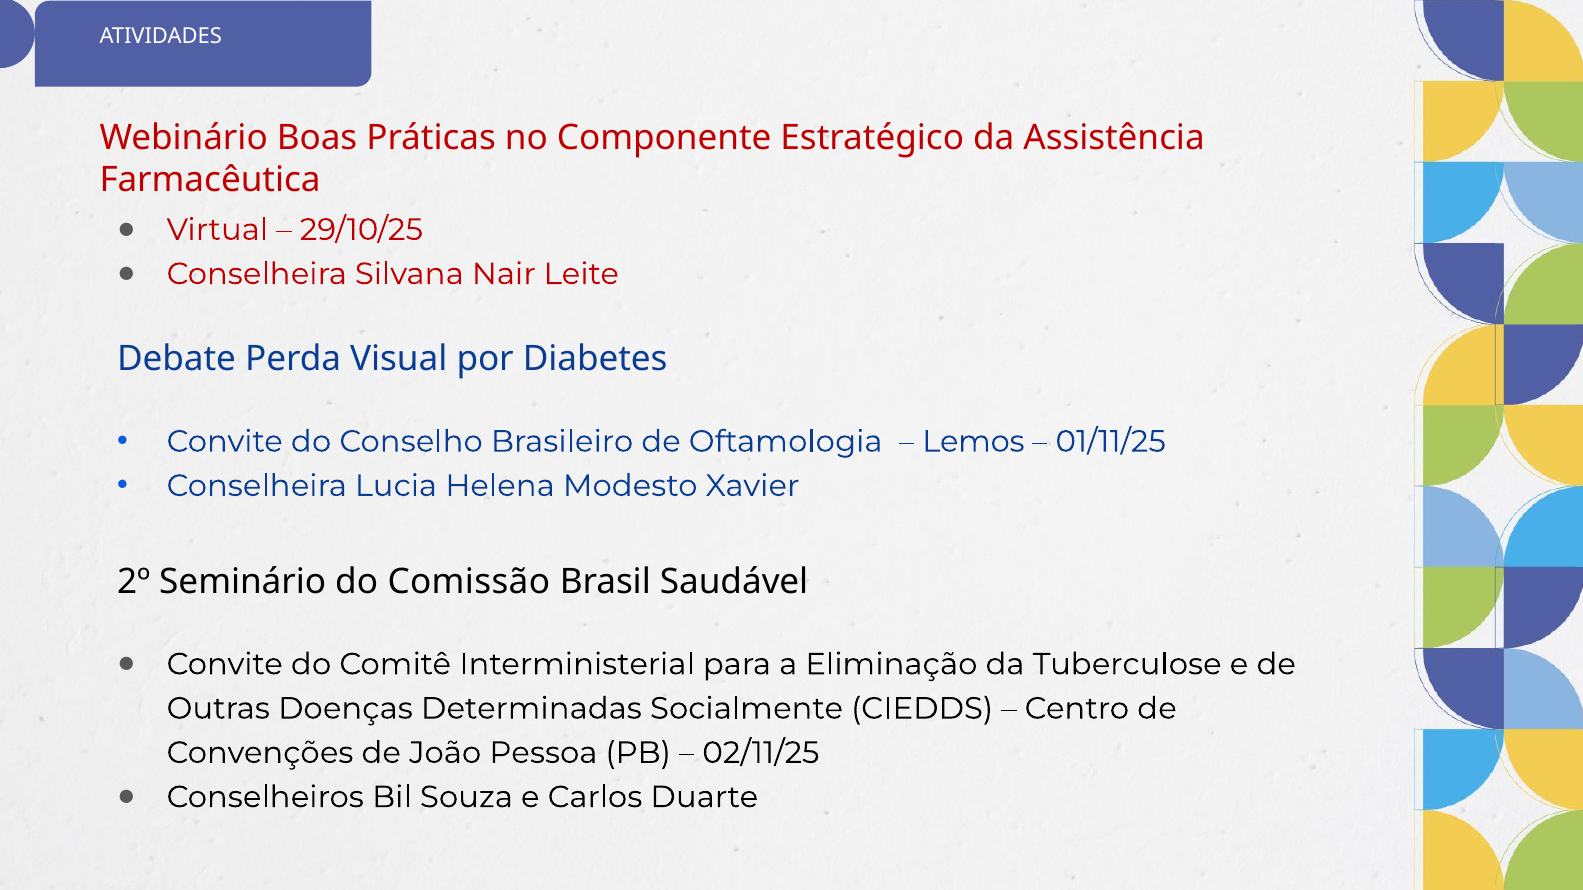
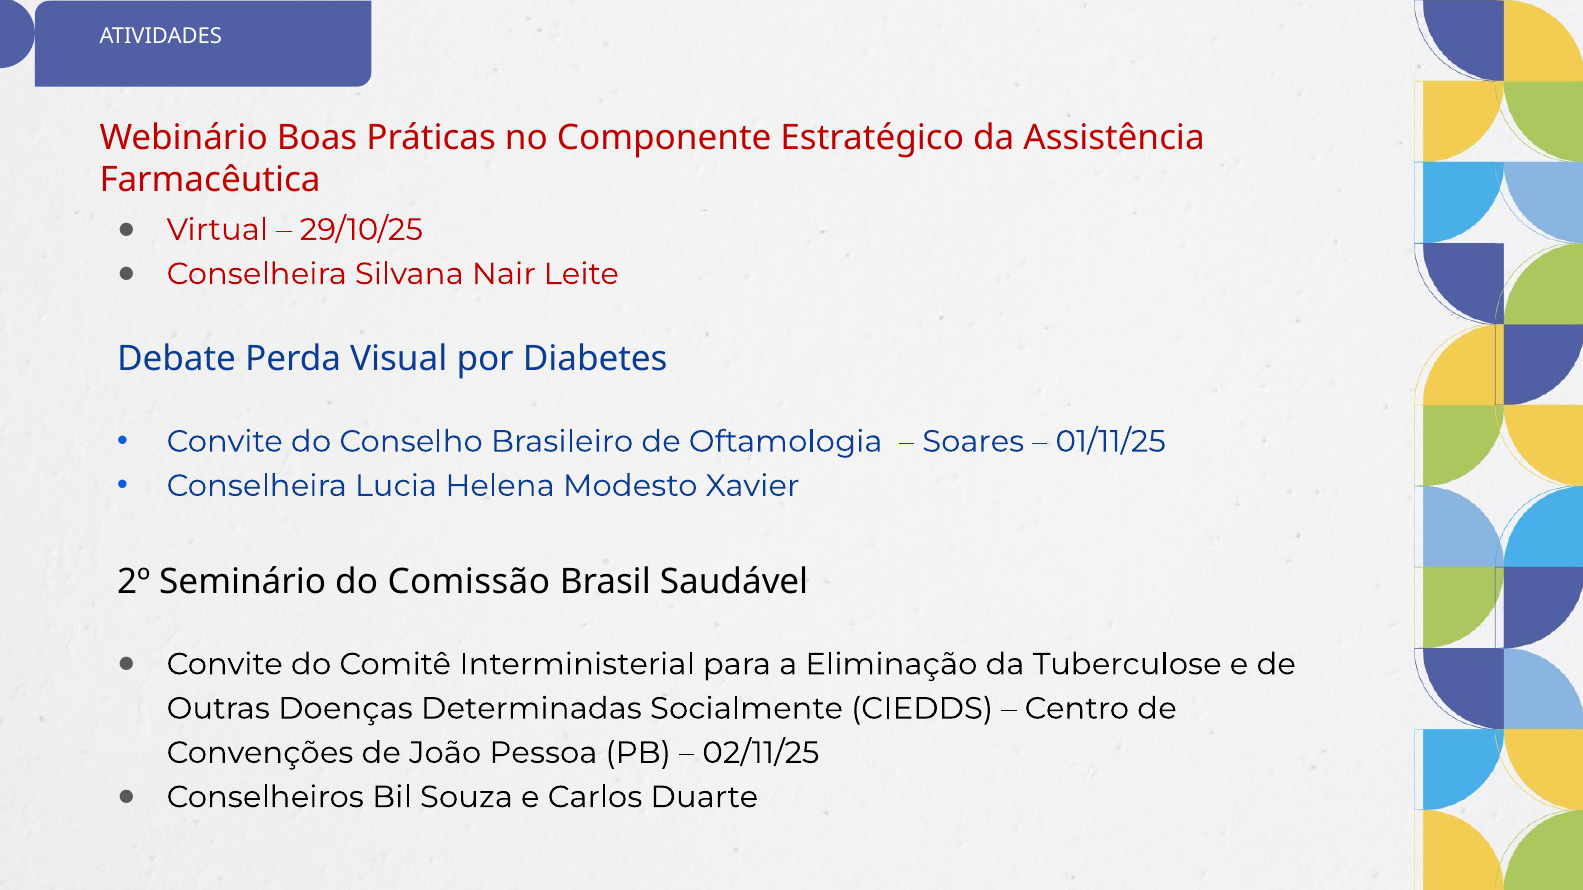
Lemos: Lemos -> Soares (973, 442)
